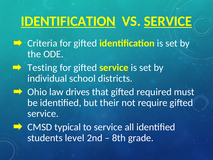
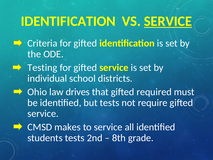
IDENTIFICATION underline: present -> none (68, 21)
but their: their -> tests (110, 103)
typical: typical -> makes (68, 127)
students level: level -> tests (75, 138)
